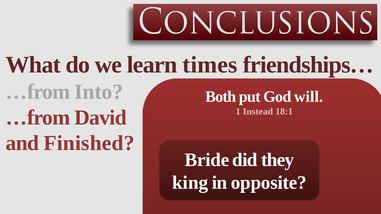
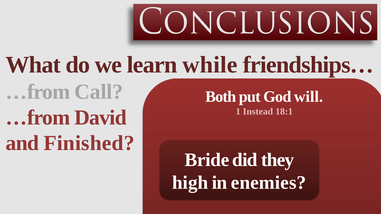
times: times -> while (210, 65)
Into: Into -> Call (99, 92)
king: king -> high (190, 183)
opposite: opposite -> enemies (269, 183)
